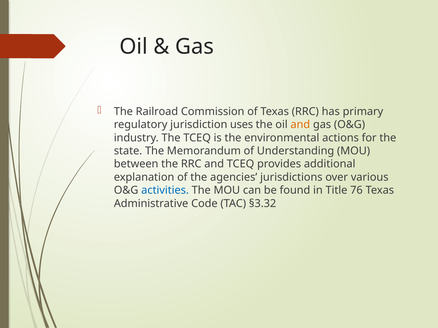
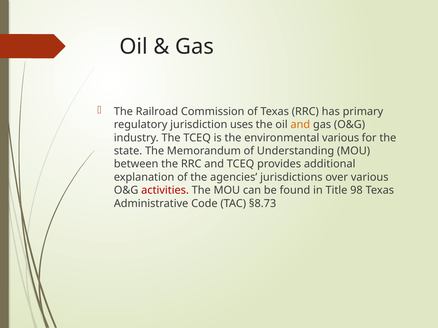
environmental actions: actions -> various (341, 138)
activities colour: blue -> red (165, 191)
76: 76 -> 98 (356, 191)
§3.32: §3.32 -> §8.73 (263, 204)
